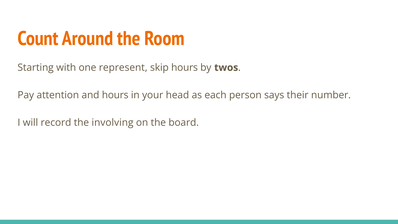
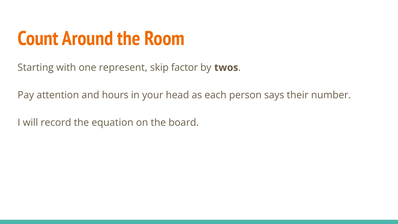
skip hours: hours -> factor (185, 68)
involving: involving -> equation (113, 122)
